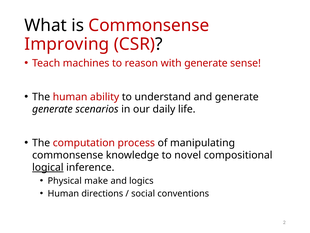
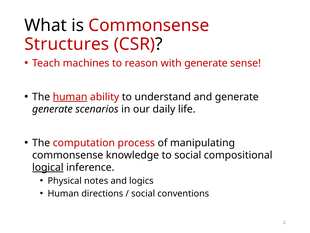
Improving: Improving -> Structures (67, 44)
human underline: none -> present (70, 97)
to novel: novel -> social (188, 155)
make: make -> notes (96, 180)
